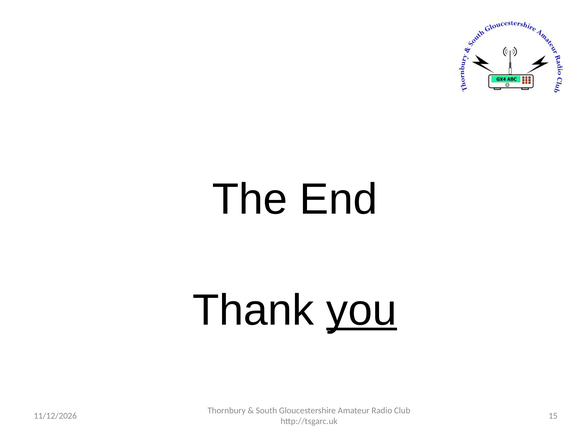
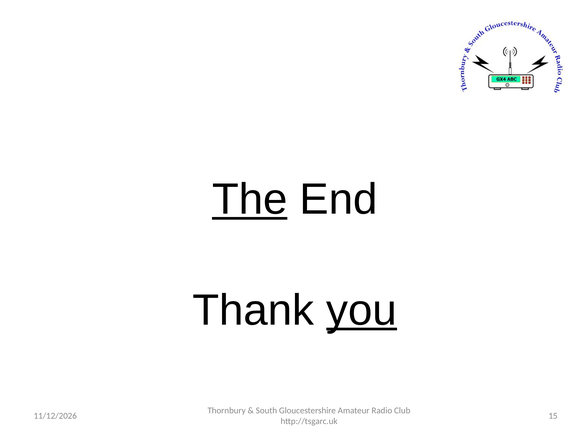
The underline: none -> present (250, 199)
